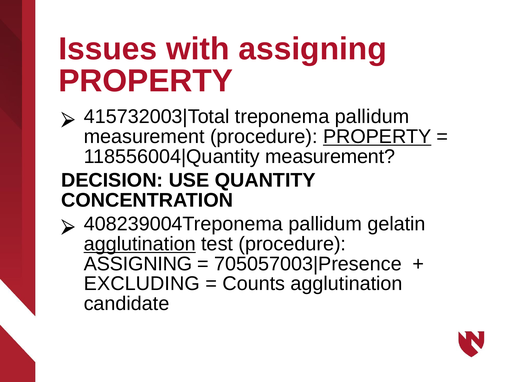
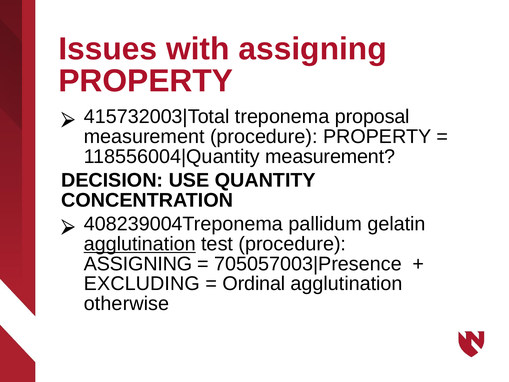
treponema pallidum: pallidum -> proposal (372, 117)
PROPERTY underline: present -> none (377, 137)
Counts: Counts -> Ordinal (254, 284)
candidate: candidate -> otherwise (127, 303)
